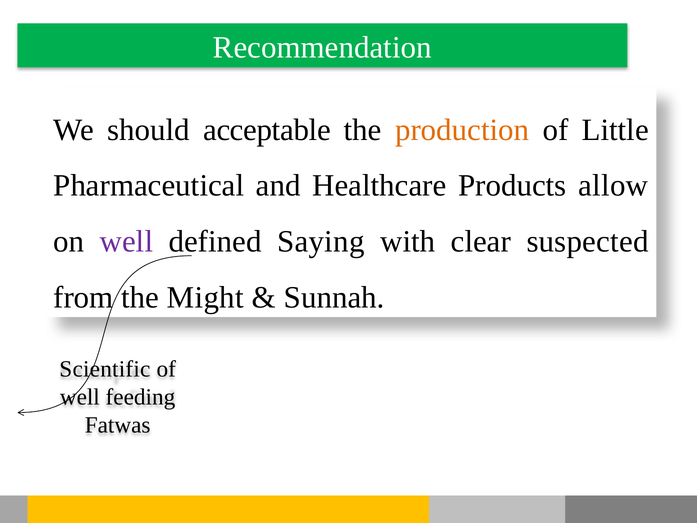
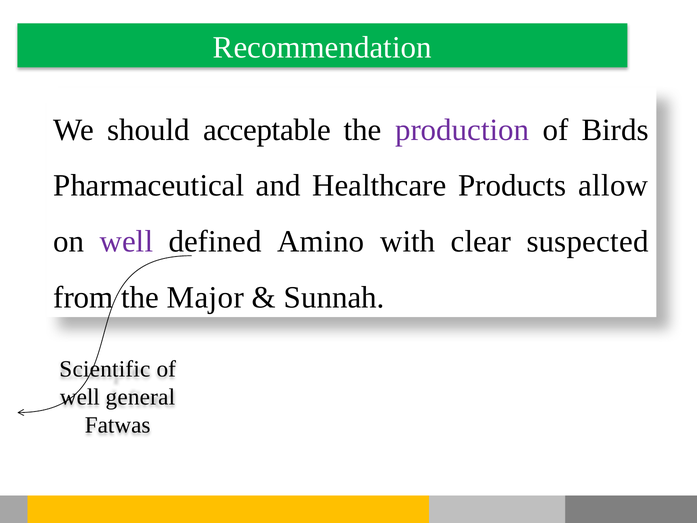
production colour: orange -> purple (462, 130)
Little: Little -> Birds (615, 130)
Saying: Saying -> Amino (321, 241)
Might: Might -> Major (205, 297)
feeding: feeding -> general (140, 397)
